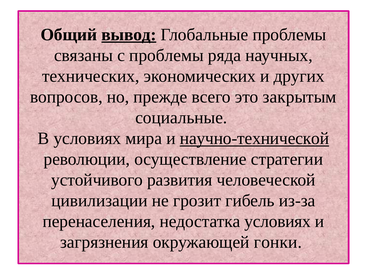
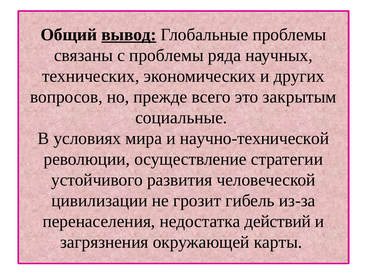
научно-технической underline: present -> none (254, 139)
недостатка условиях: условиях -> действий (278, 222)
гонки: гонки -> карты (278, 242)
